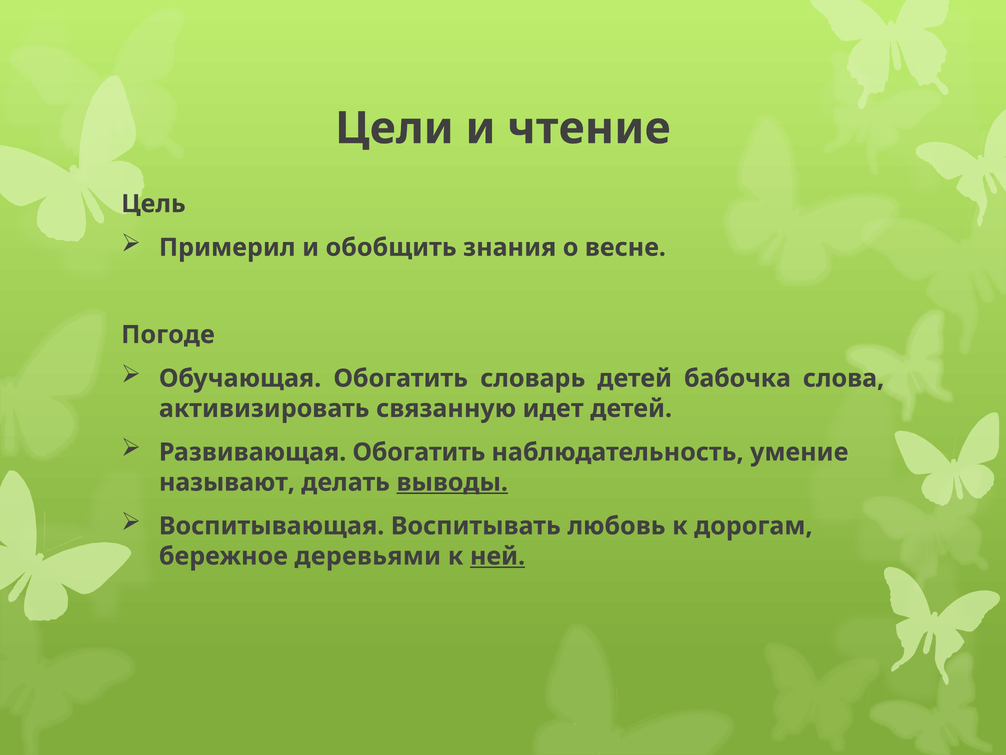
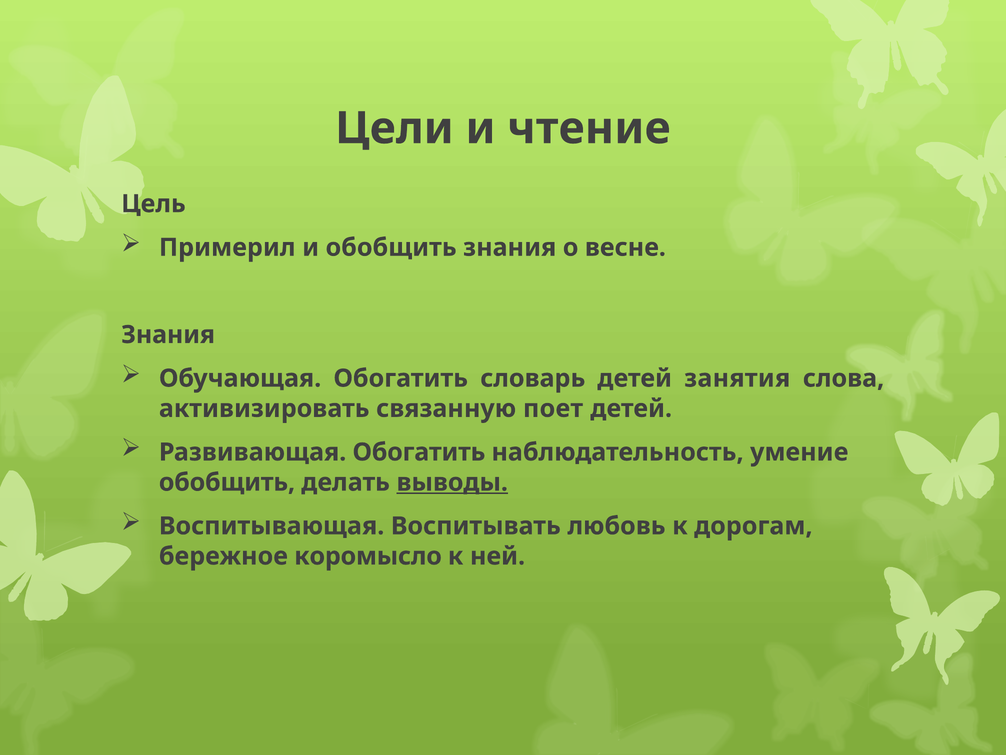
Погоде: Погоде -> Знания (168, 335)
бабочка: бабочка -> занятия (737, 378)
идет: идет -> поет (553, 408)
называют: называют -> обобщить (227, 482)
деревьями: деревьями -> коромысло (368, 556)
ней underline: present -> none (498, 556)
